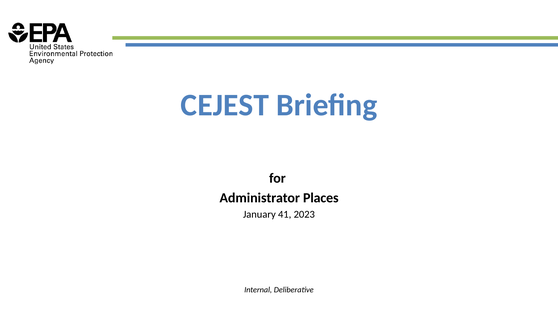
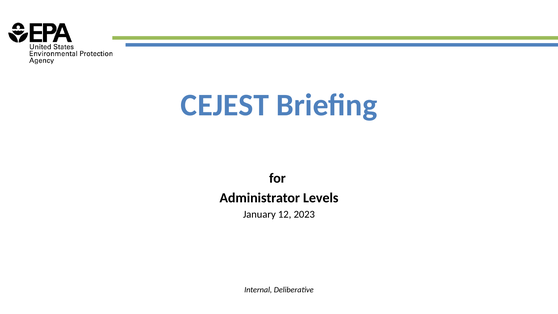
Places: Places -> Levels (321, 198)
41: 41 -> 12 (285, 214)
